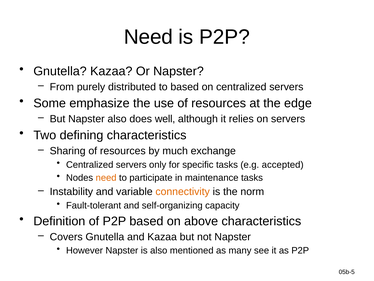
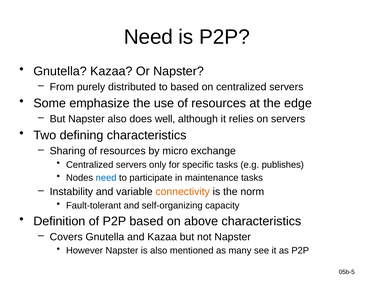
much: much -> micro (175, 151)
accepted: accepted -> publishes (283, 164)
need colour: orange -> blue (106, 177)
